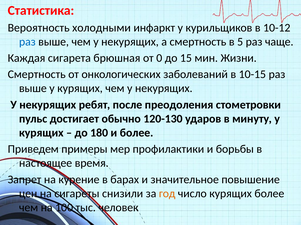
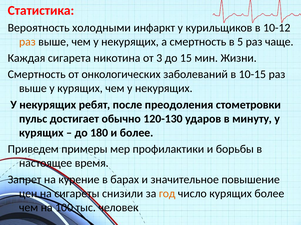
раз colour: blue -> orange (27, 42)
брюшная: брюшная -> никотина (117, 58)
0: 0 -> 3 (159, 58)
